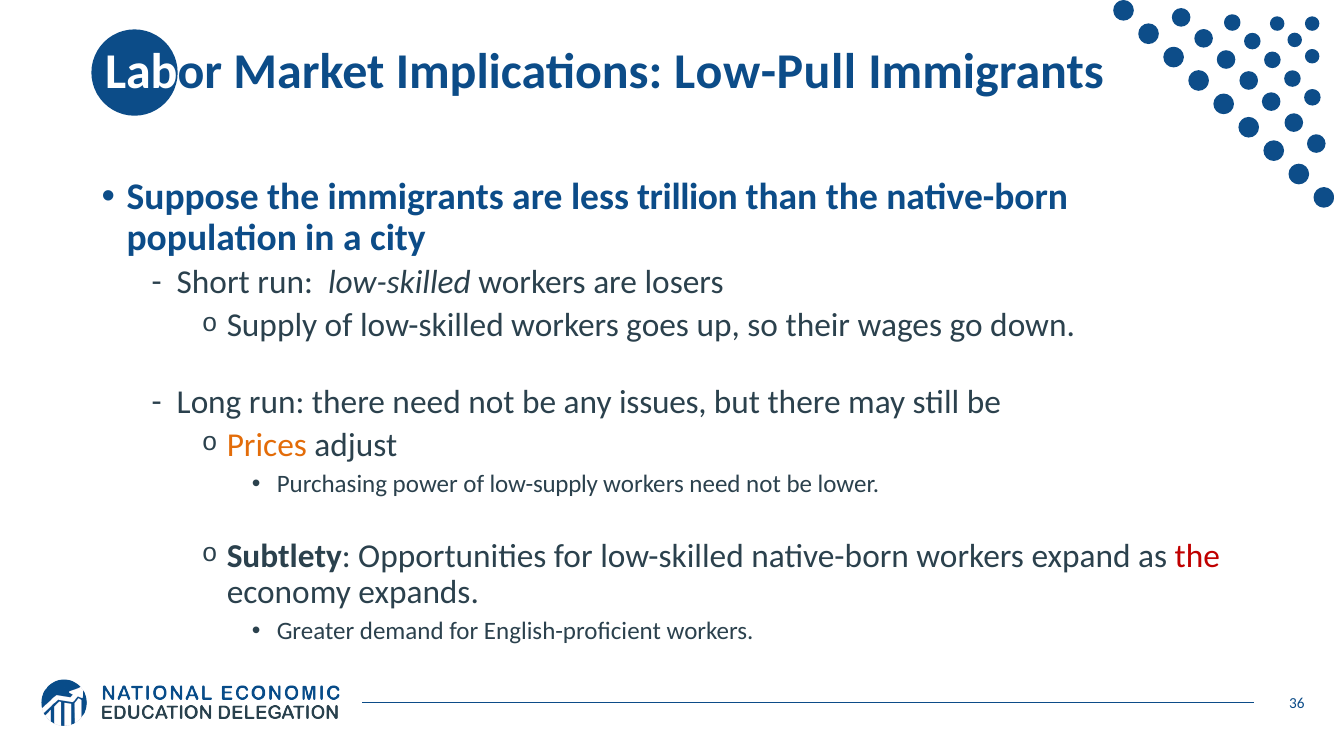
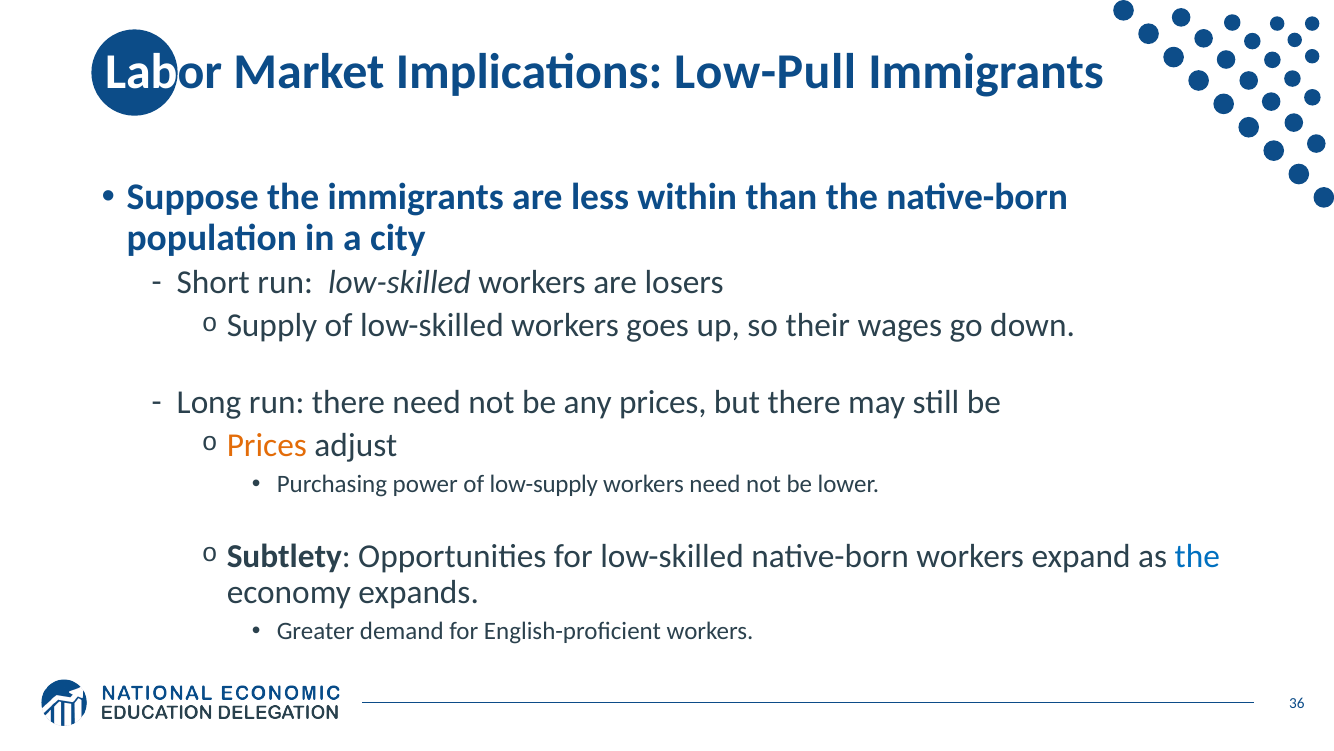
trillion: trillion -> within (687, 197)
any issues: issues -> prices (663, 403)
the colour: red -> blue (1197, 556)
